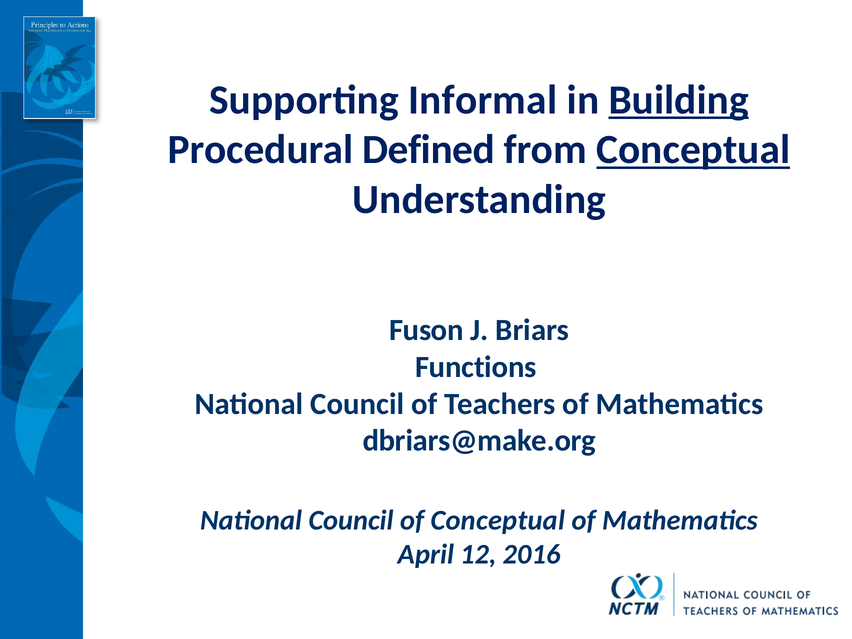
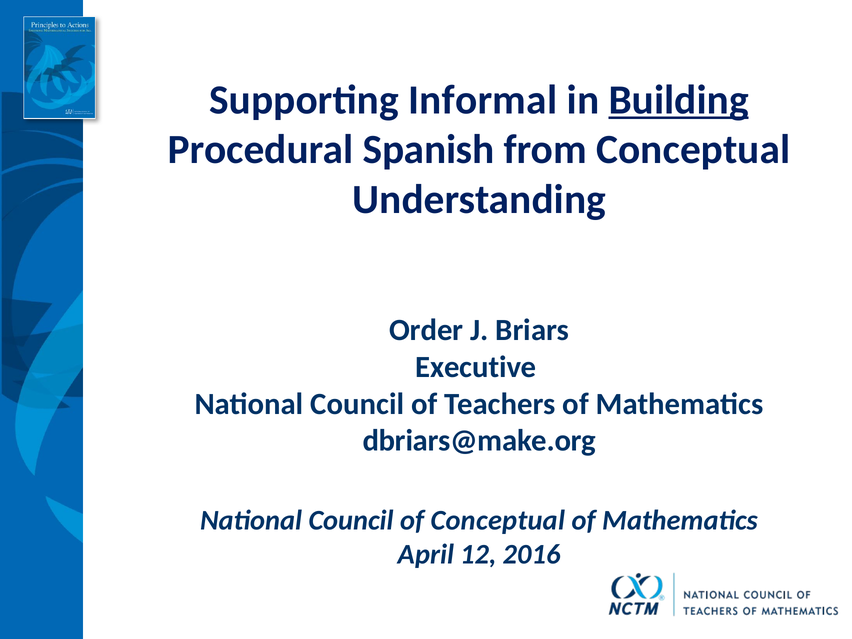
Defined: Defined -> Spanish (429, 150)
Conceptual underline: present -> none (693, 150)
Fuson: Fuson -> Order (426, 330)
Functions: Functions -> Executive (476, 367)
